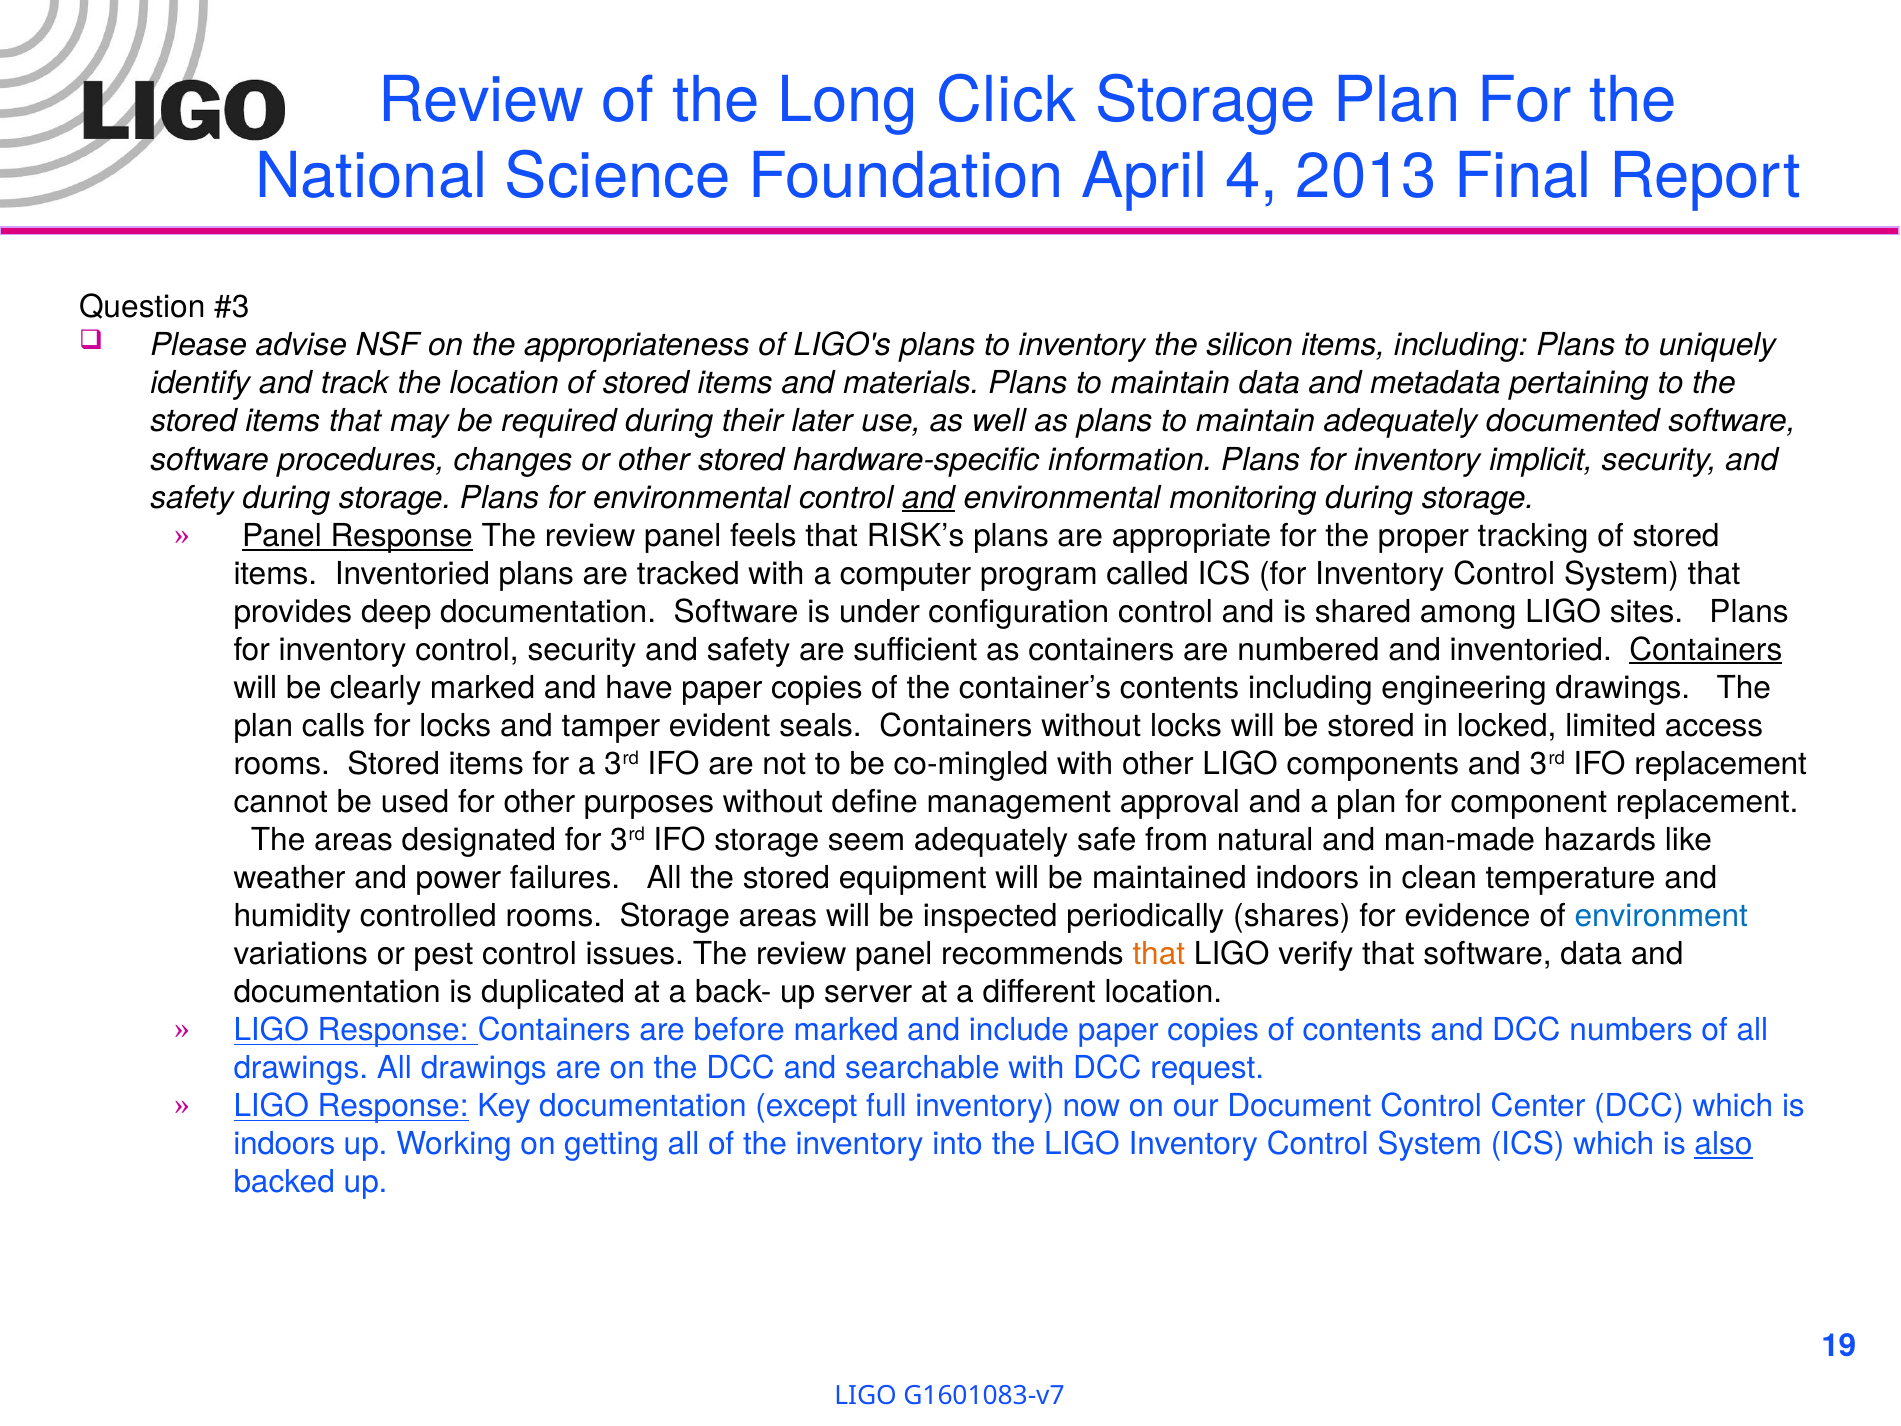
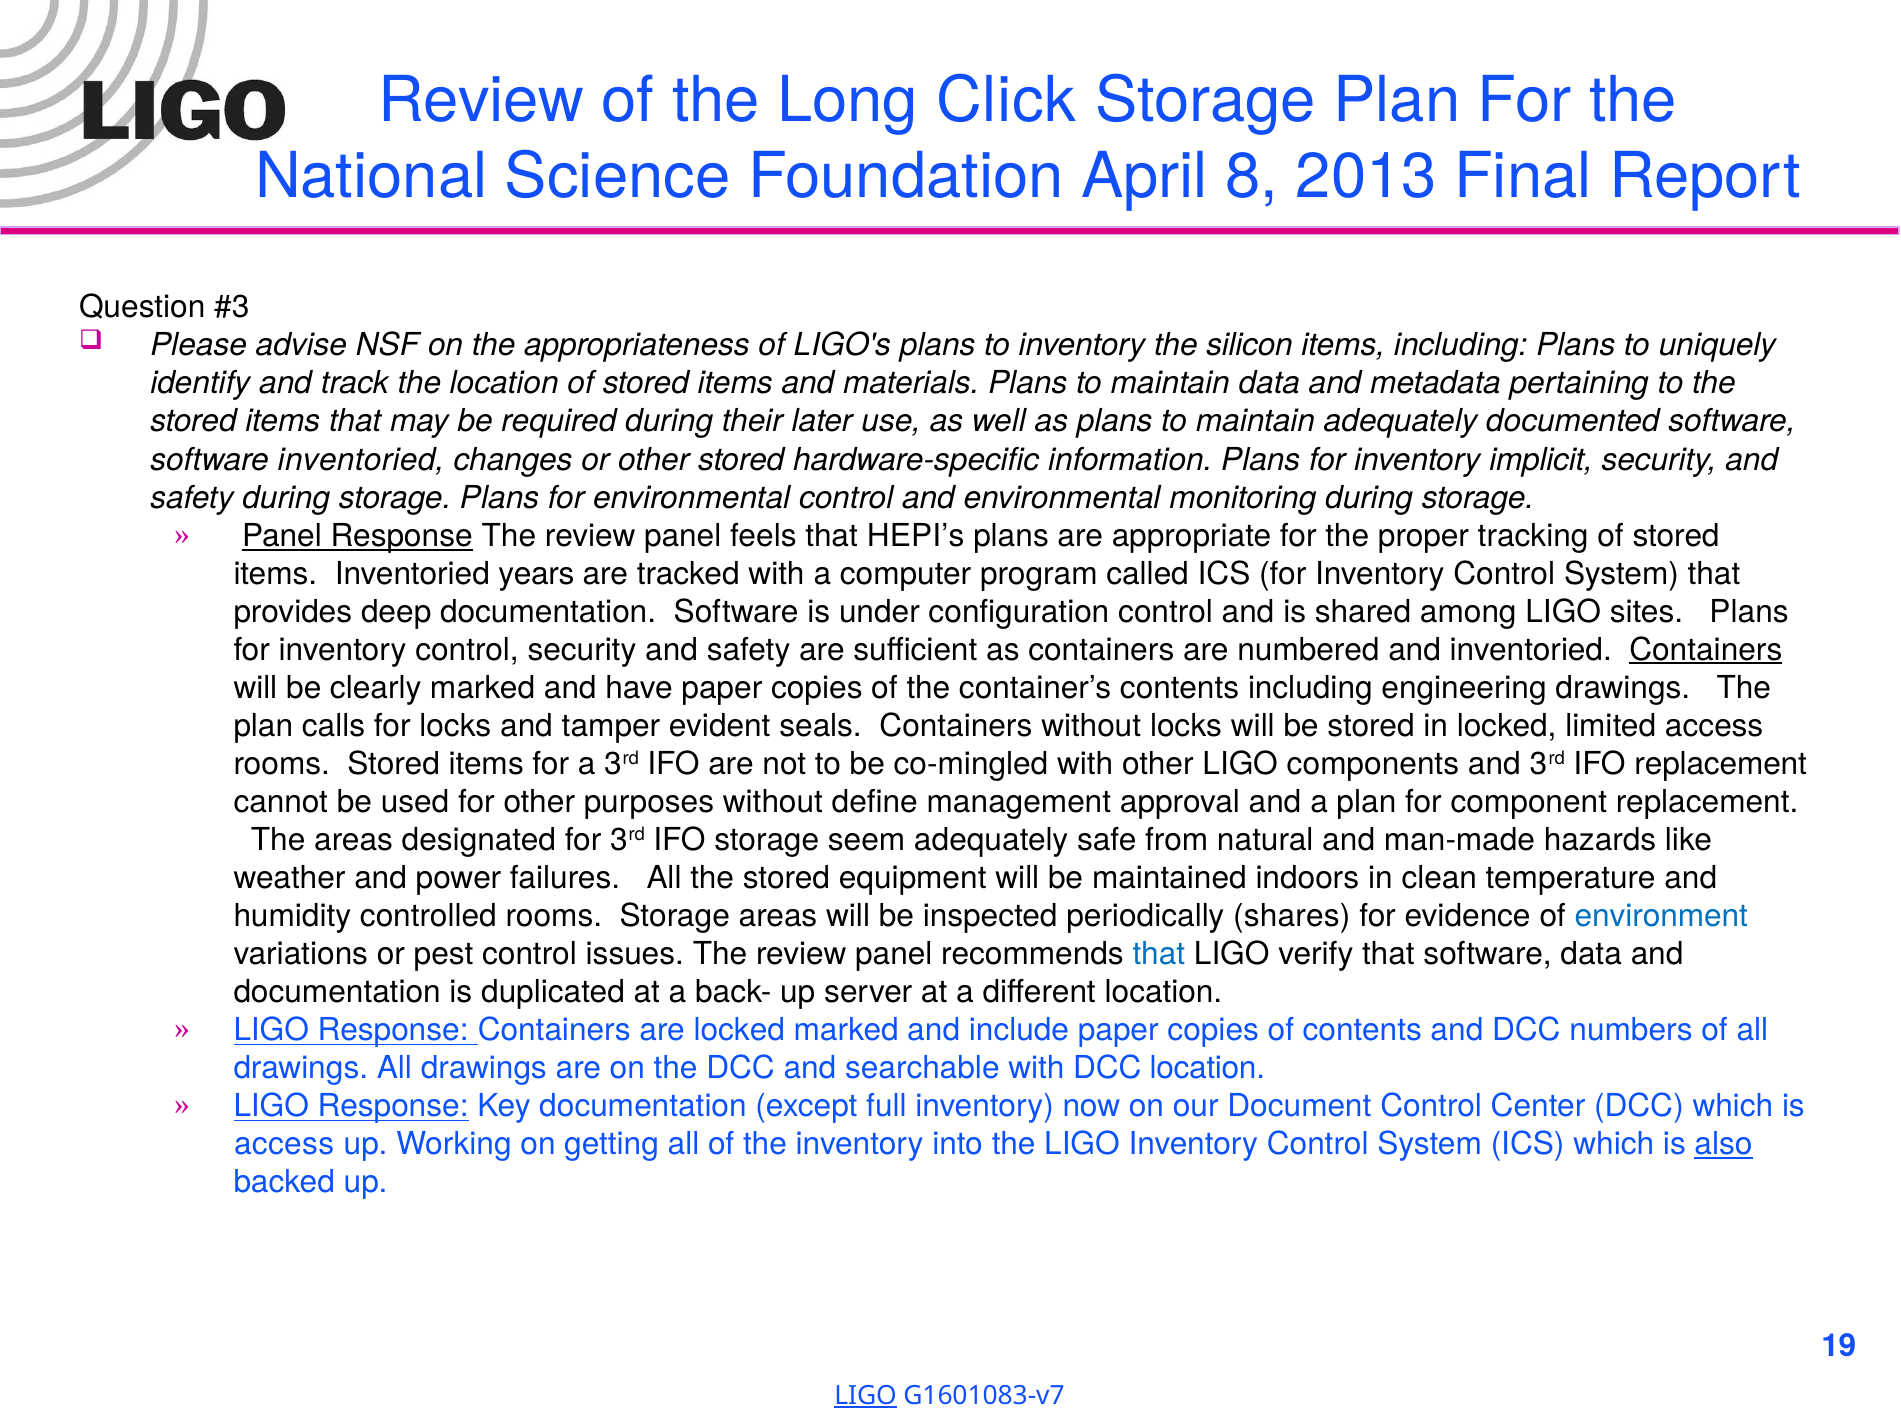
4: 4 -> 8 (1252, 177)
software procedures: procedures -> inventoried (361, 459)
and underline: present -> none (928, 498)
RISK’s: RISK’s -> HEPI’s (916, 536)
Inventoried plans: plans -> years (536, 574)
that colour: orange -> blue (1159, 954)
are before: before -> locked (739, 1030)
DCC request: request -> location (1207, 1068)
indoors: indoors -> access (284, 1144)
LIGO underline: none -> present (866, 1396)
